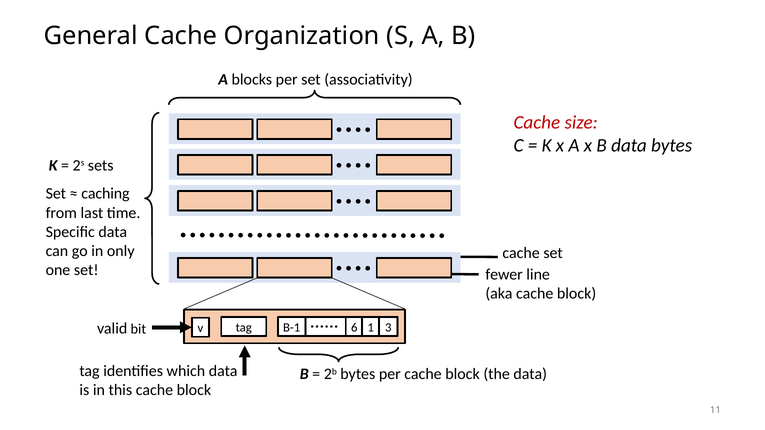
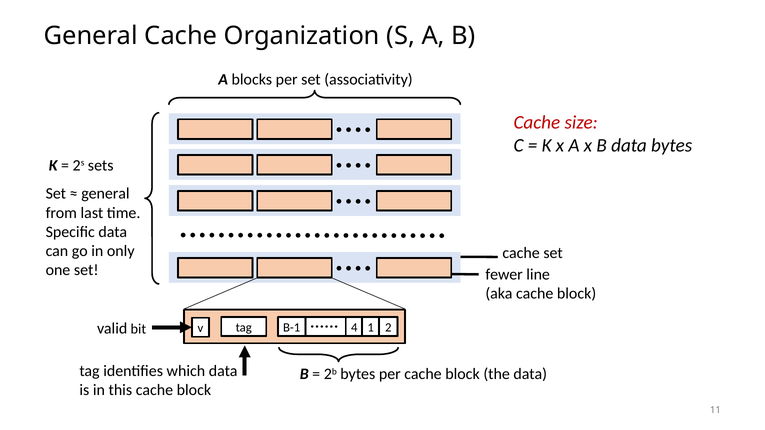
caching: caching -> general (105, 194)
6: 6 -> 4 (354, 328)
3: 3 -> 2 (388, 328)
